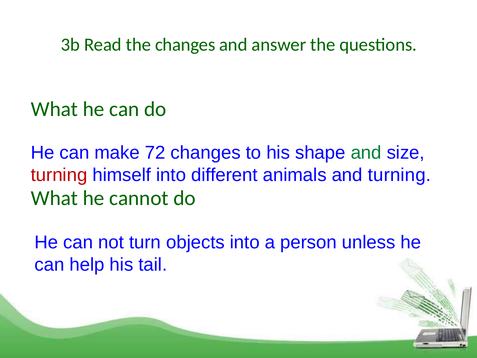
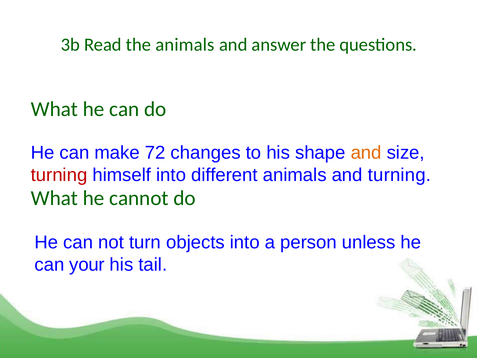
the changes: changes -> animals (185, 45)
and colour: green -> orange (366, 153)
help: help -> your (87, 264)
